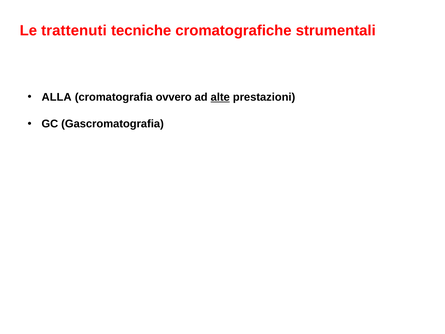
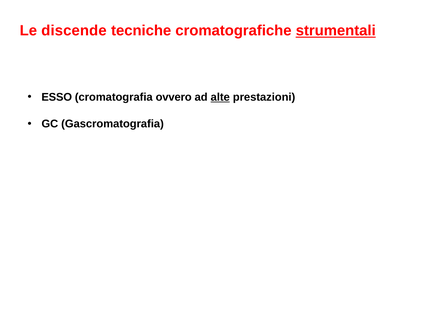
trattenuti: trattenuti -> discende (74, 31)
strumentali underline: none -> present (336, 31)
ALLA: ALLA -> ESSO (57, 97)
